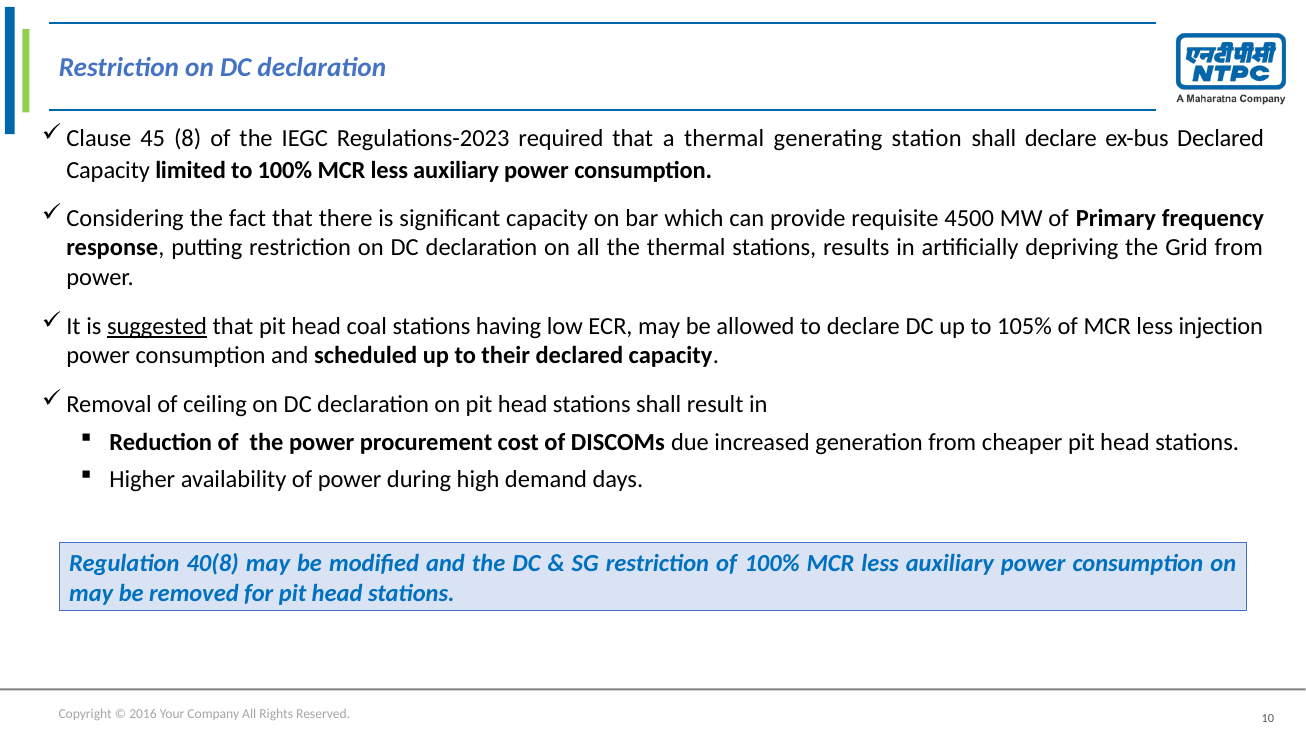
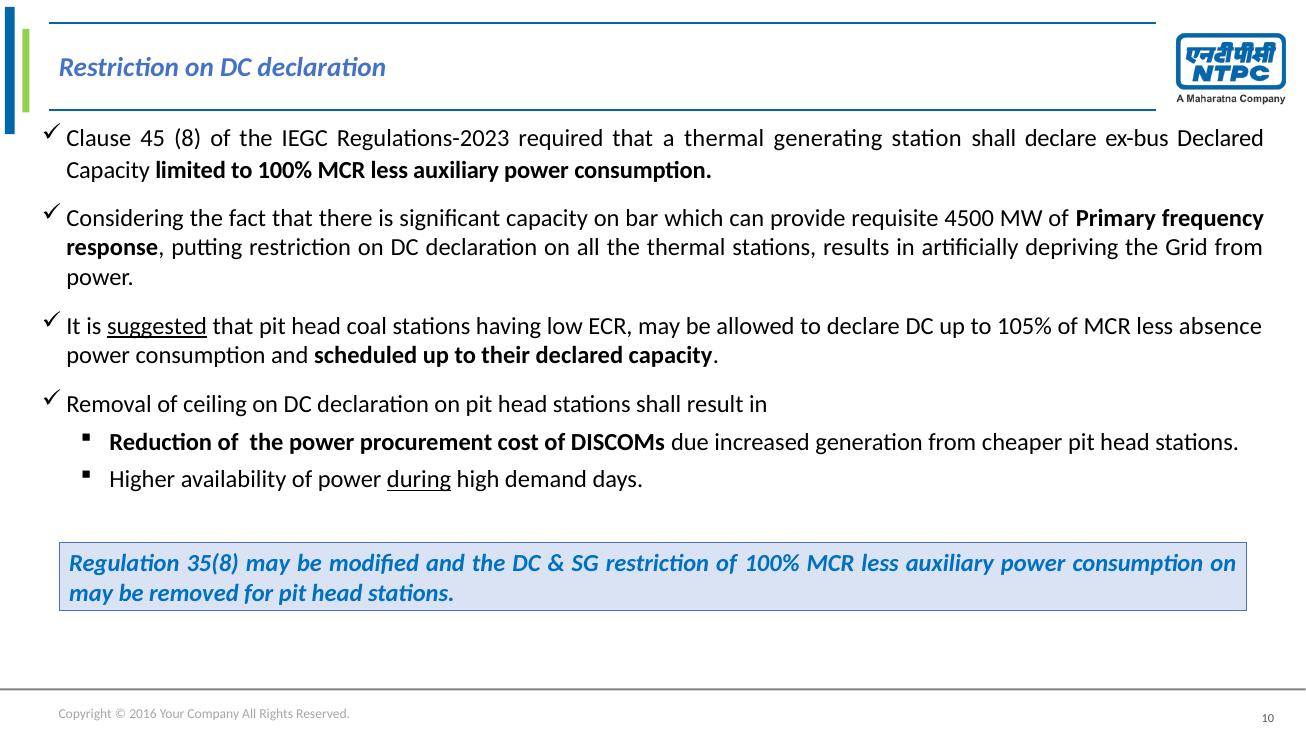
injection: injection -> absence (1221, 326)
during underline: none -> present (419, 480)
40(8: 40(8 -> 35(8 (213, 563)
